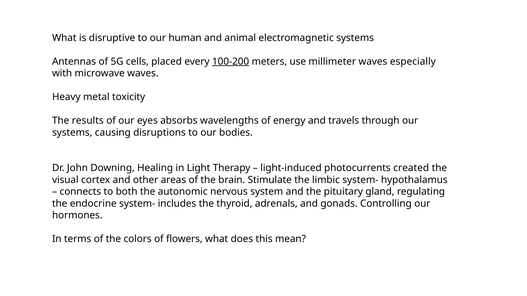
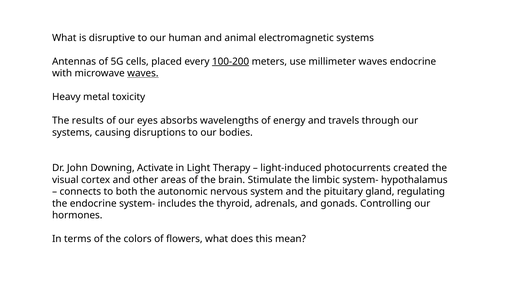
waves especially: especially -> endocrine (413, 62)
waves underline: none -> present (143, 73)
Healing: Healing -> Activate (155, 168)
